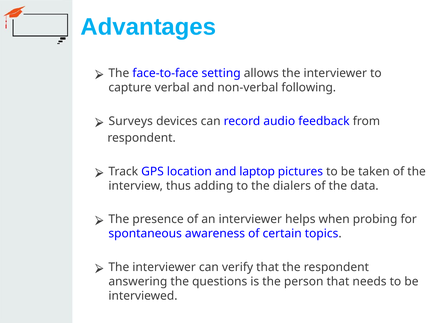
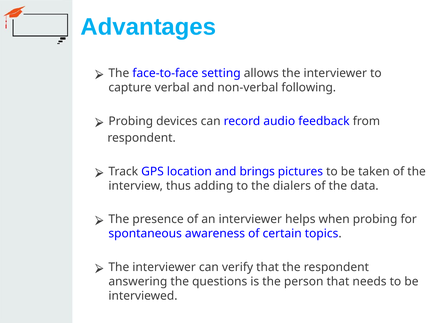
Surveys: Surveys -> Probing (131, 121)
laptop: laptop -> brings (257, 172)
